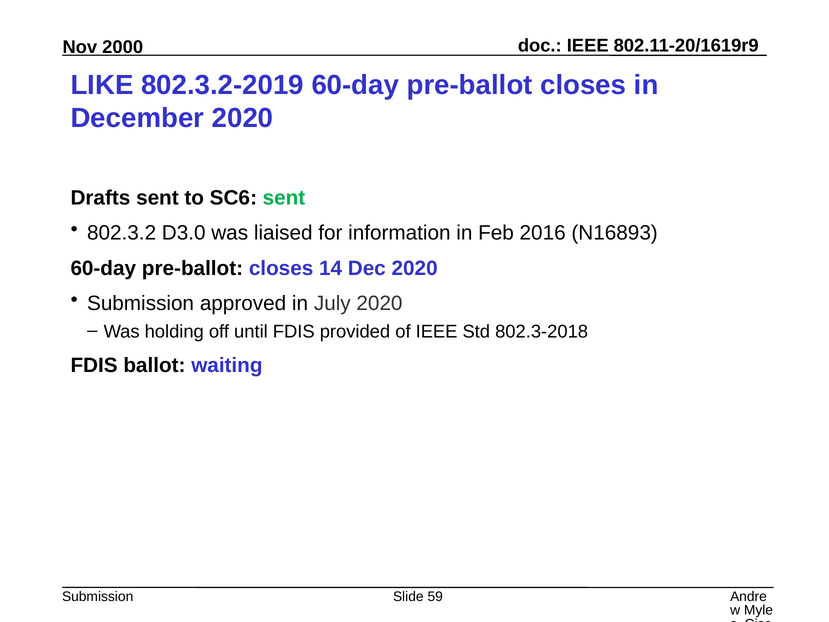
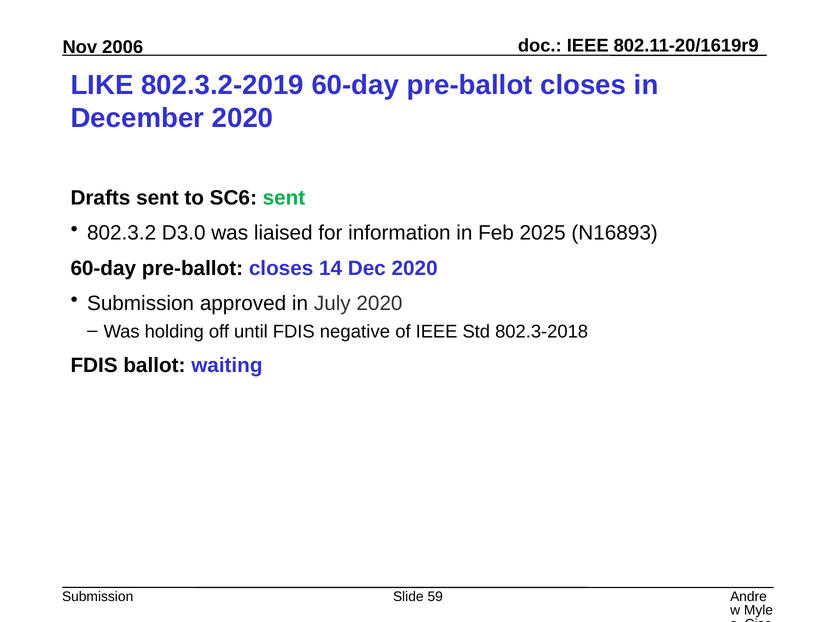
2000: 2000 -> 2006 (123, 47)
2016: 2016 -> 2025 (543, 233)
provided: provided -> negative (355, 331)
